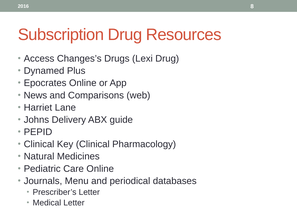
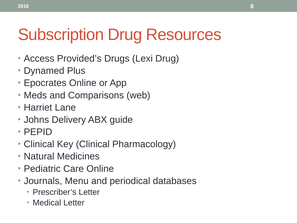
Changes’s: Changes’s -> Provided’s (79, 59)
News: News -> Meds (35, 95)
